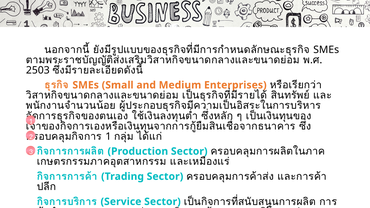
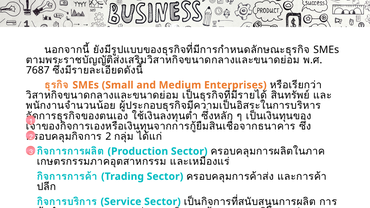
2503: 2503 -> 7687 (38, 70)
1: 1 -> 2 (108, 136)
